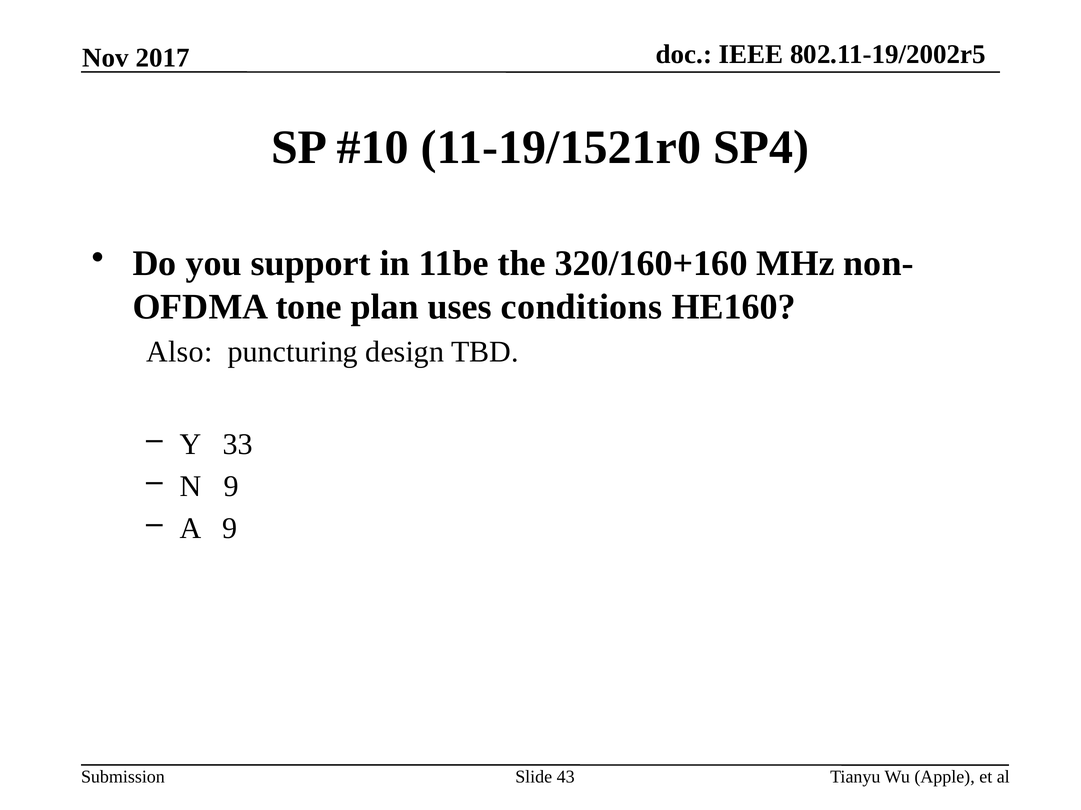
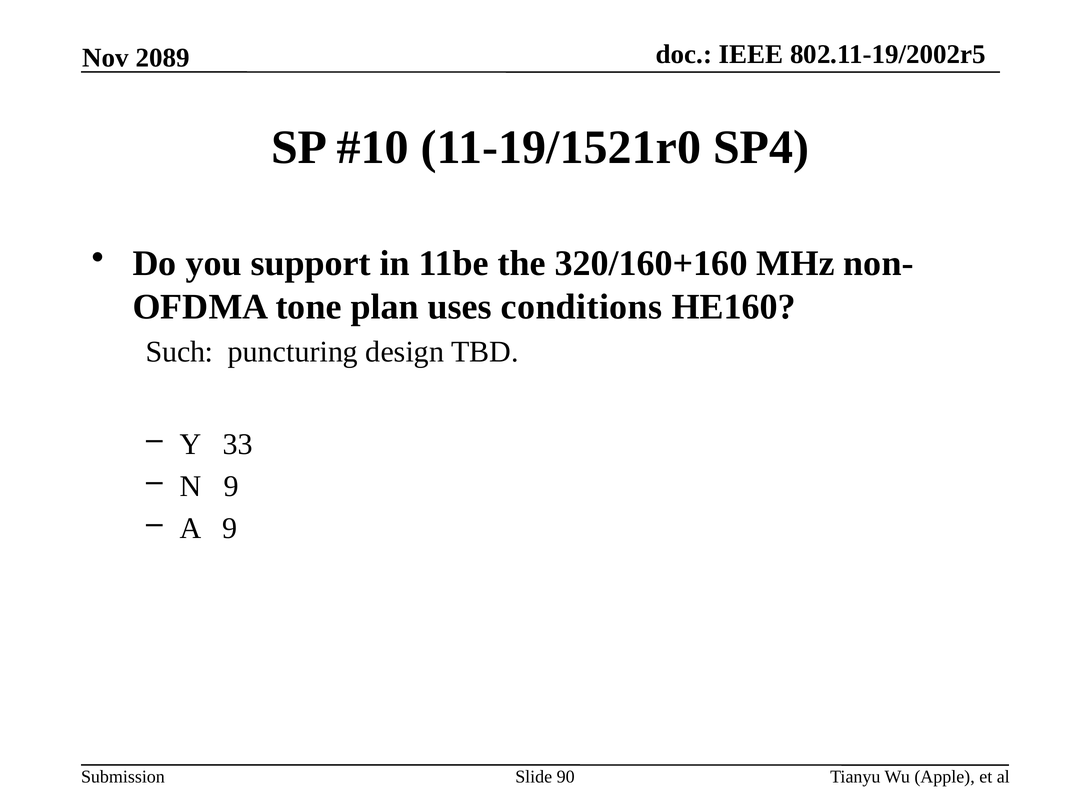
2017: 2017 -> 2089 (163, 58)
Also: Also -> Such (180, 352)
43: 43 -> 90 (566, 778)
